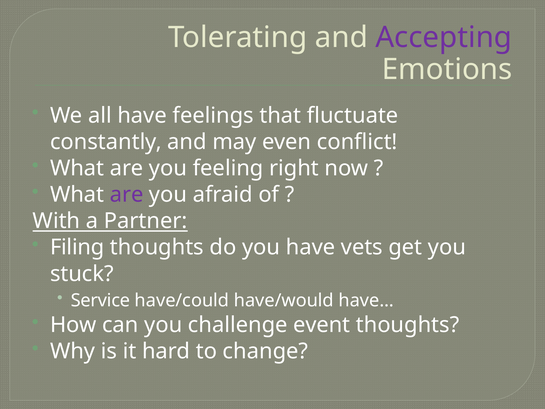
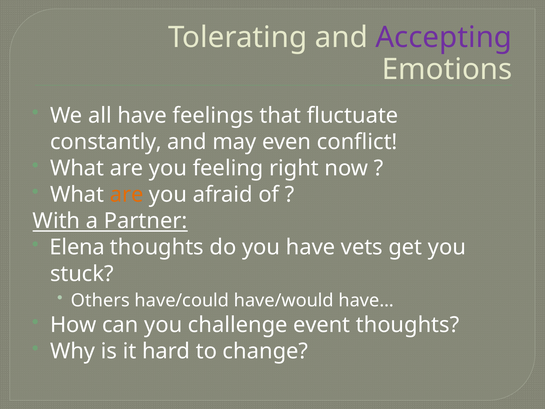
are colour: purple -> orange (127, 195)
Filing: Filing -> Elena (77, 247)
Service: Service -> Others (100, 300)
